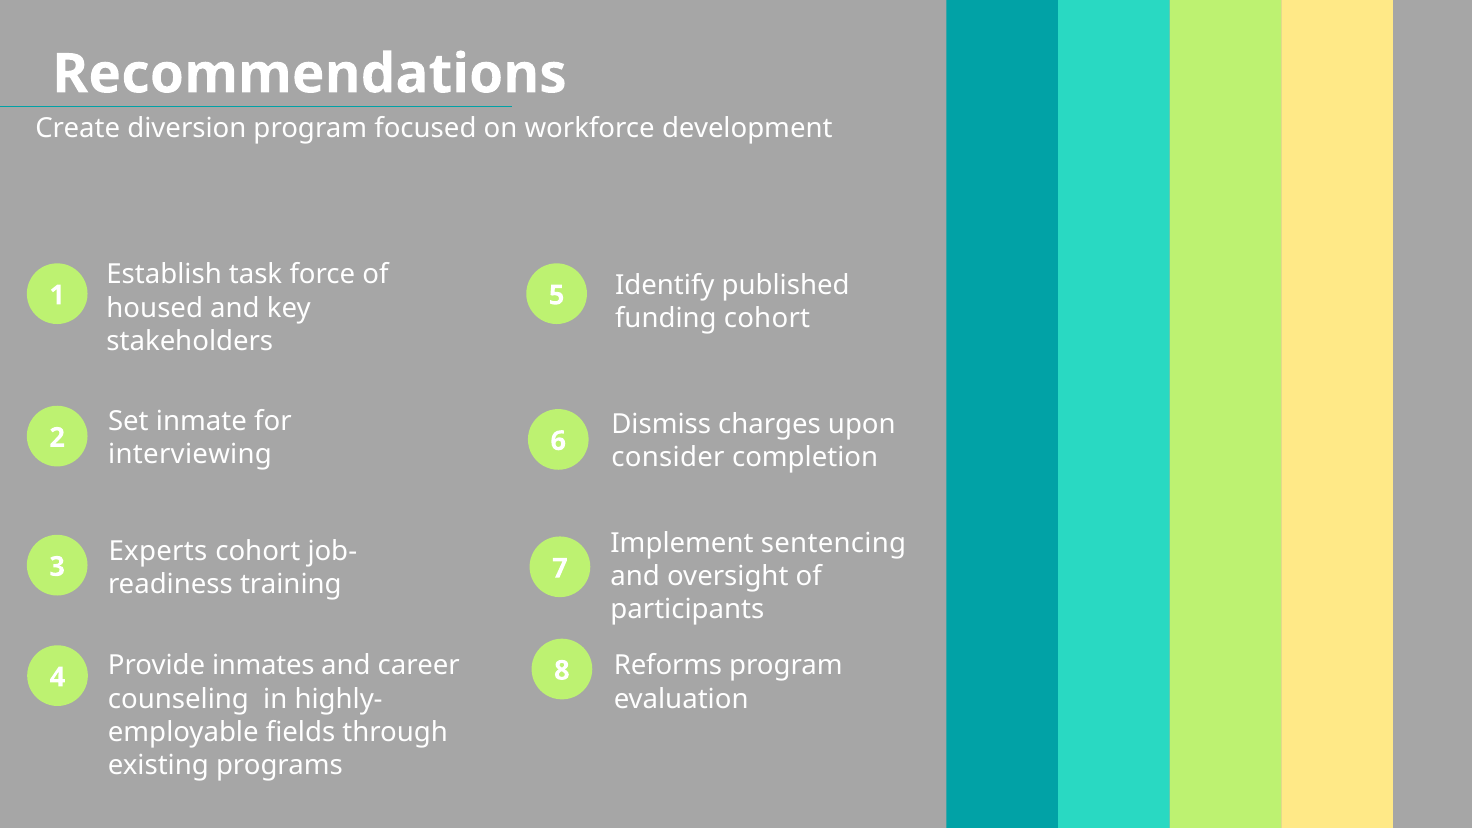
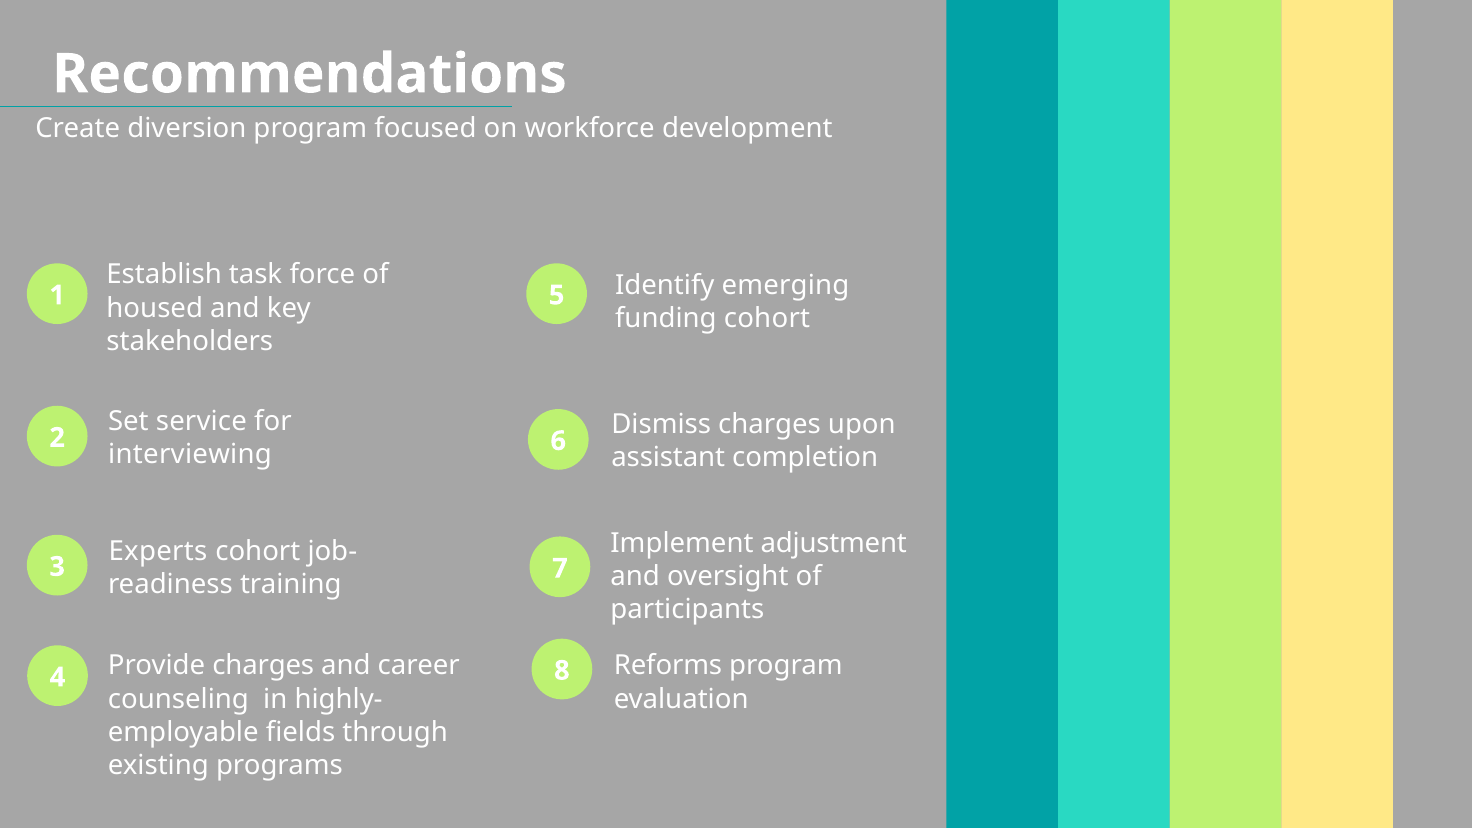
published: published -> emerging (786, 285)
inmate: inmate -> service (201, 421)
consider: consider -> assistant (668, 457)
sentencing: sentencing -> adjustment (834, 543)
Provide inmates: inmates -> charges (263, 666)
